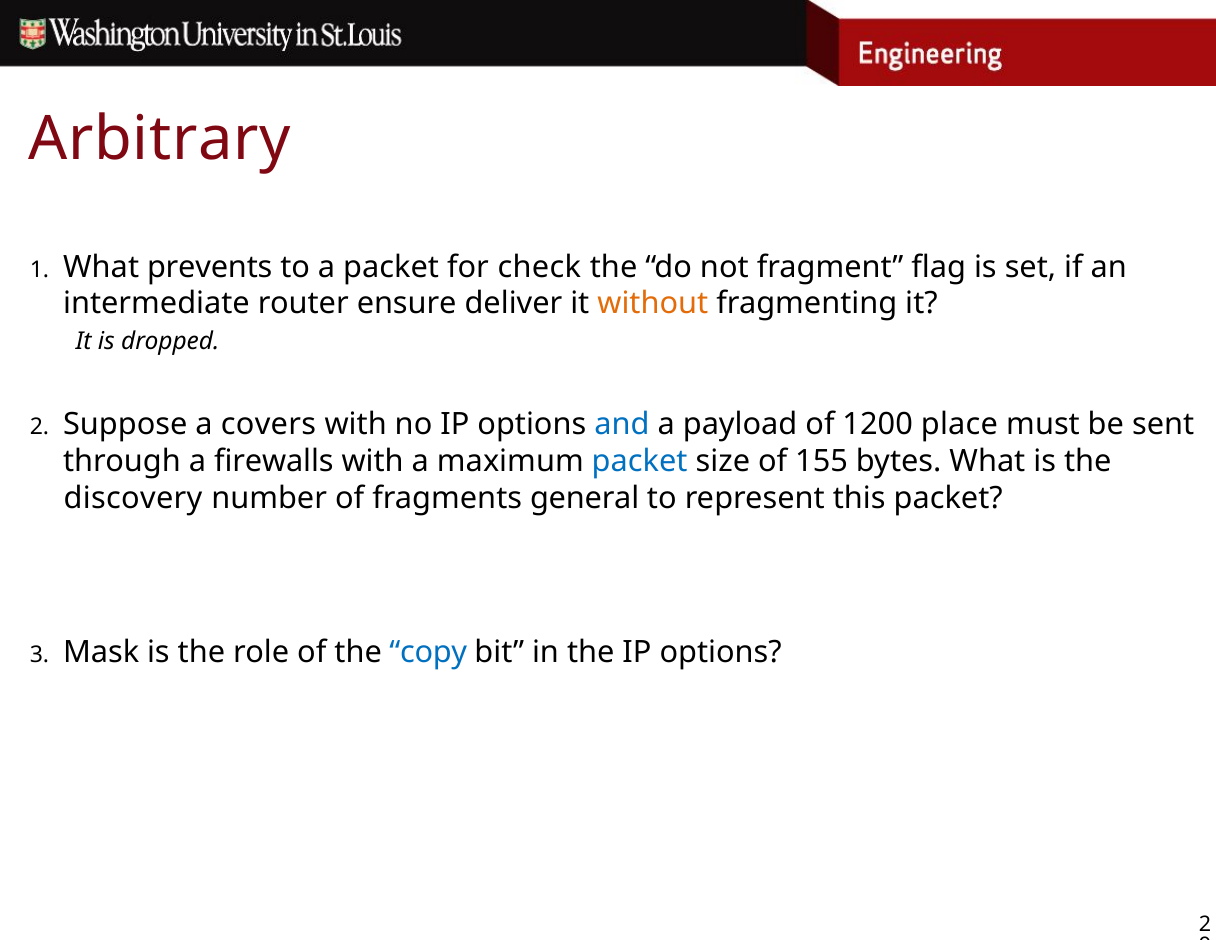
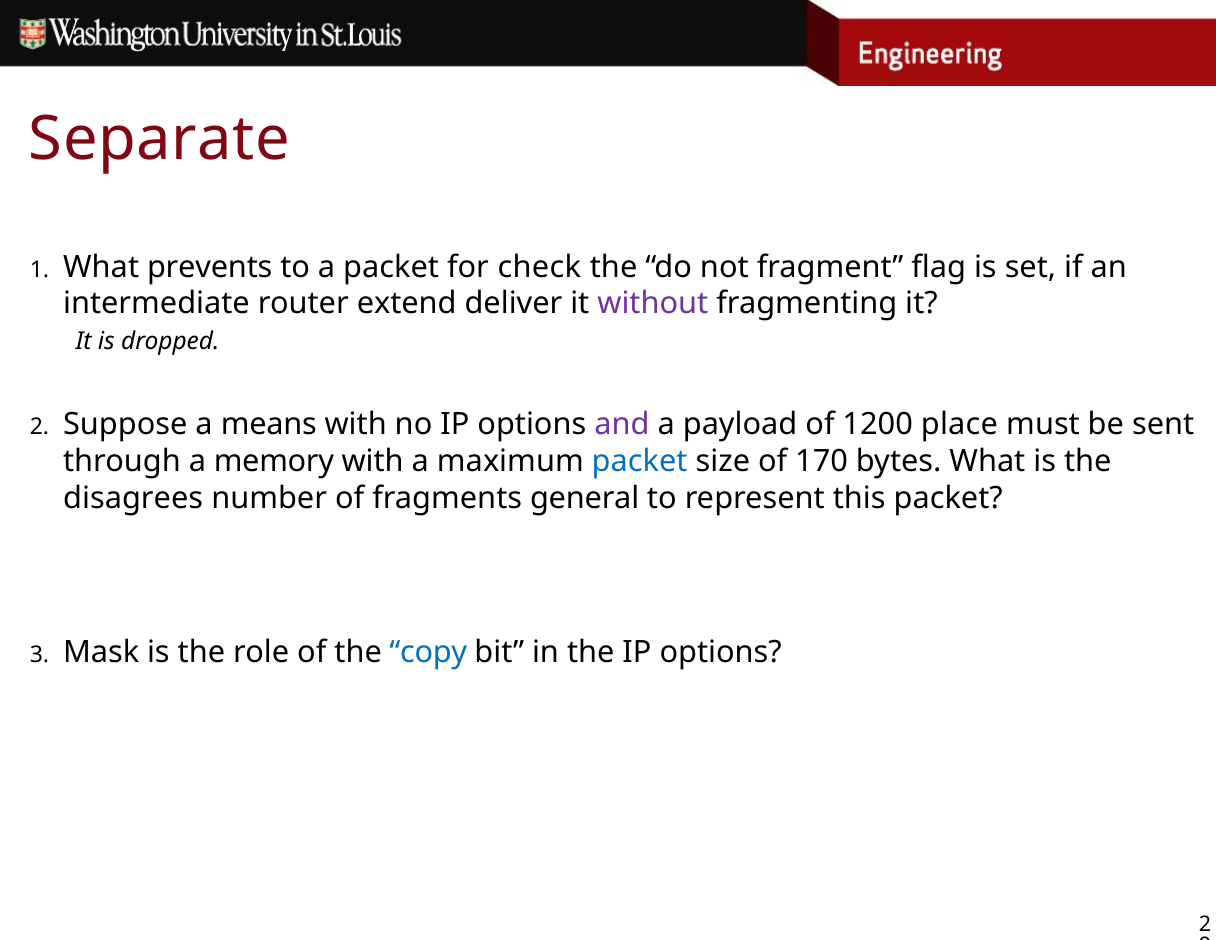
Arbitrary: Arbitrary -> Separate (160, 140)
ensure: ensure -> extend (407, 304)
without colour: orange -> purple (653, 304)
covers: covers -> means (269, 424)
and colour: blue -> purple (622, 424)
firewalls: firewalls -> memory (274, 461)
155: 155 -> 170 (822, 461)
discovery: discovery -> disagrees (133, 498)
